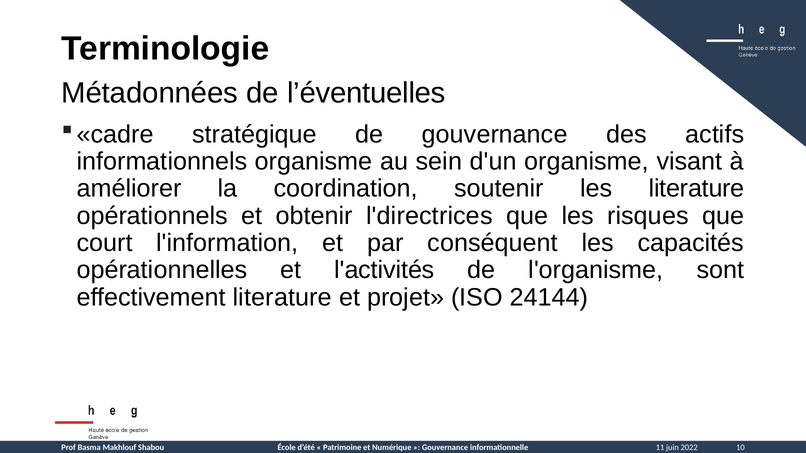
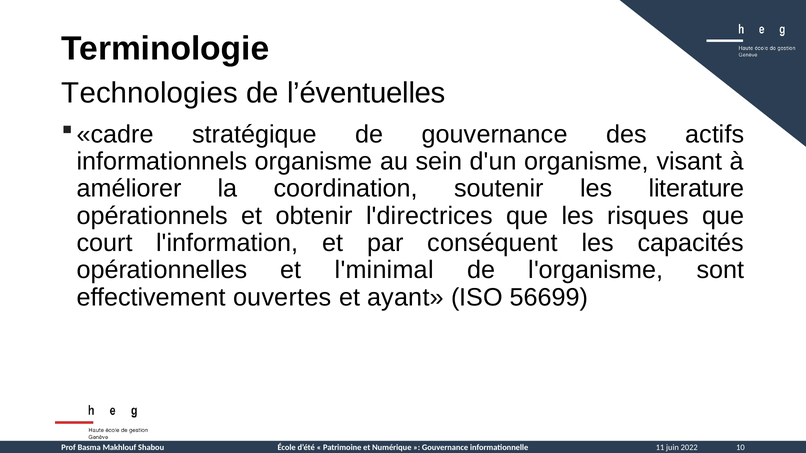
Métadonnées: Métadonnées -> Technologies (150, 93)
l'activités: l'activités -> l'minimal (384, 270)
effectivement literature: literature -> ouvertes (282, 298)
projet: projet -> ayant (405, 298)
24144: 24144 -> 56699 (549, 298)
